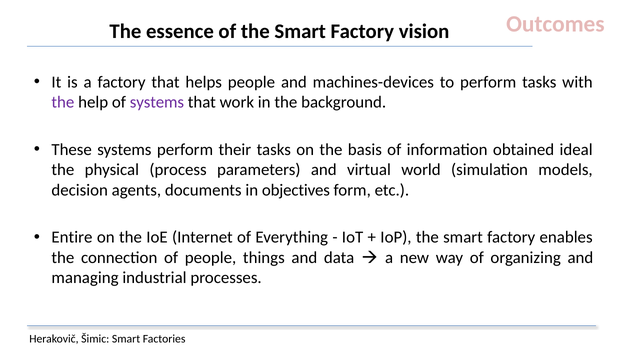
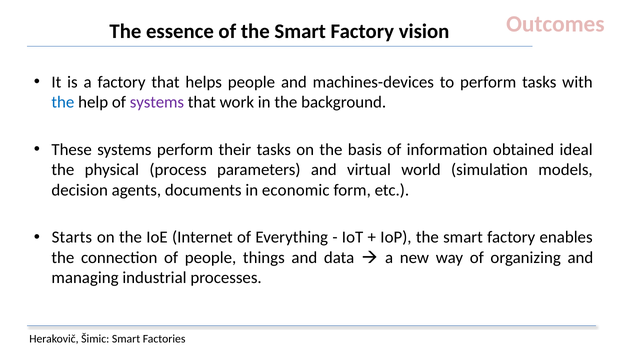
the colour: purple -> blue (63, 102)
objectives: objectives -> economic (296, 190)
Entire: Entire -> Starts (72, 238)
